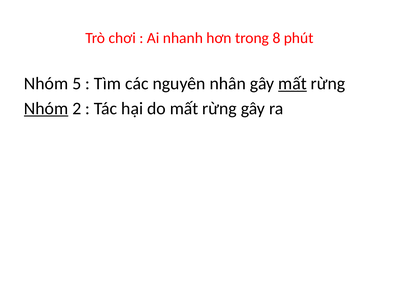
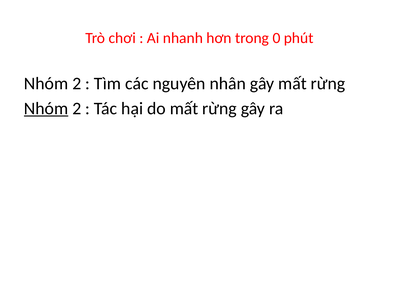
8: 8 -> 0 (276, 38)
5: 5 -> 2 (77, 84)
mất underline: present -> none (292, 84)
